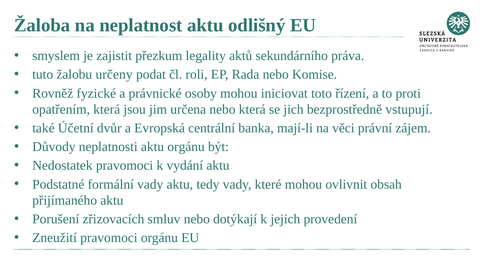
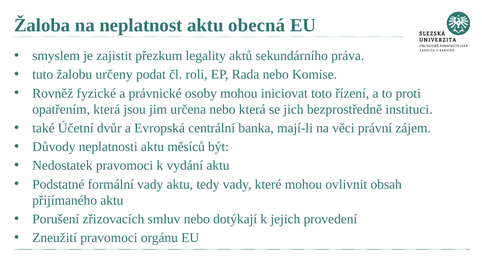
odlišný: odlišný -> obecná (257, 25)
vstupují: vstupují -> instituci (409, 109)
aktu orgánu: orgánu -> měsíců (186, 147)
